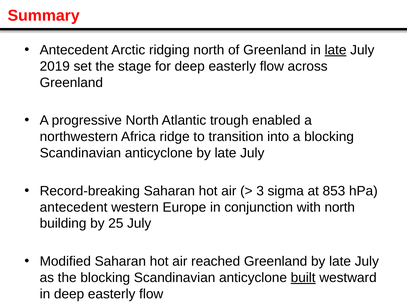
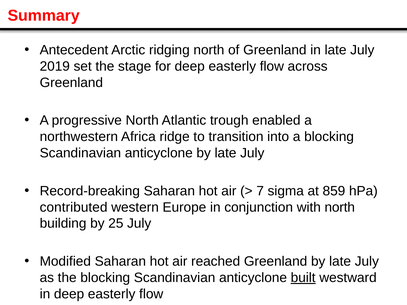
late underline: present -> none (336, 50)
3: 3 -> 7 (260, 191)
853: 853 -> 859 (334, 191)
antecedent: antecedent -> contributed (74, 207)
